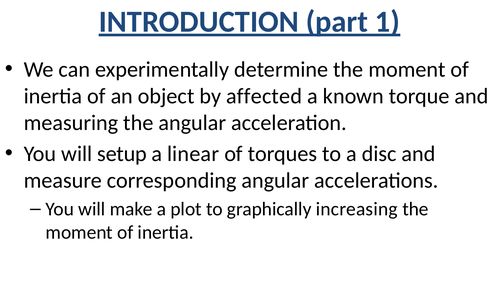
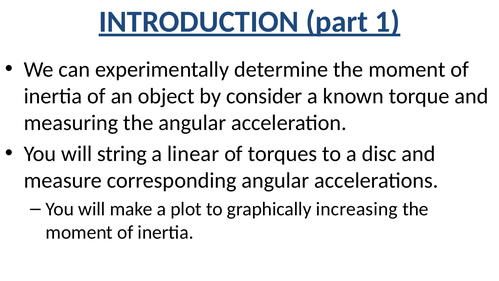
affected: affected -> consider (264, 96)
setup: setup -> string (122, 154)
